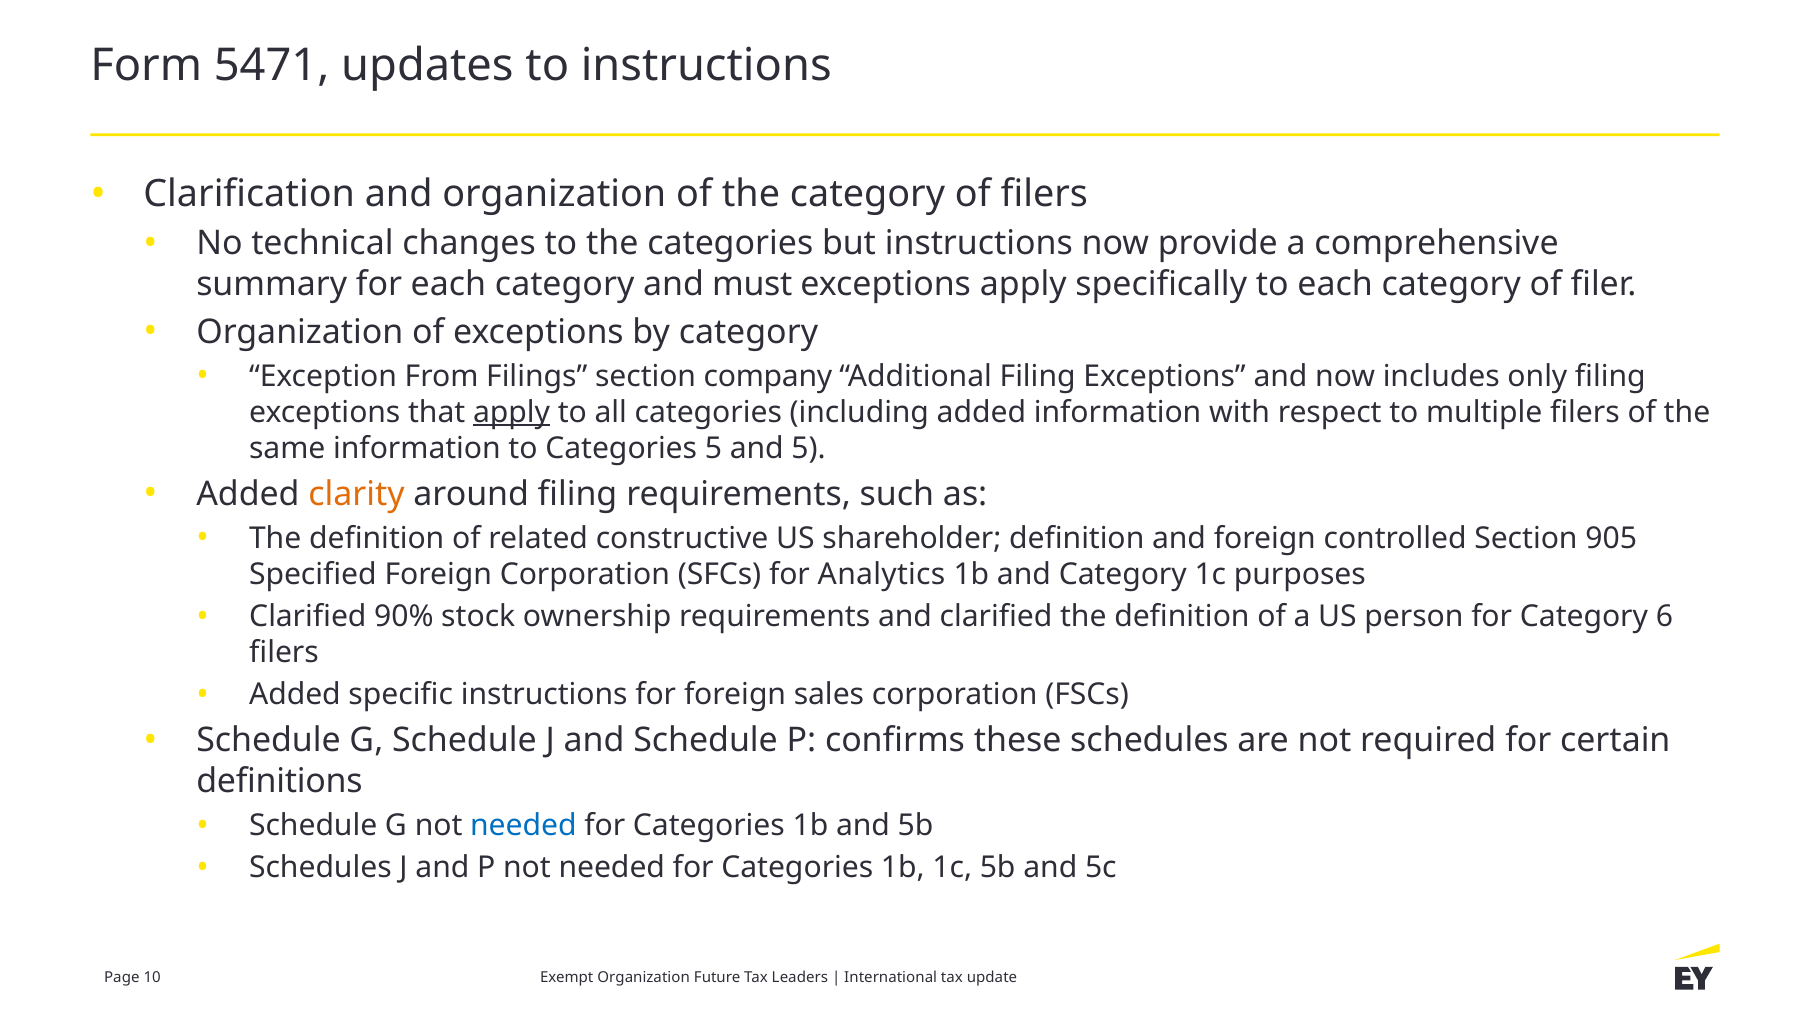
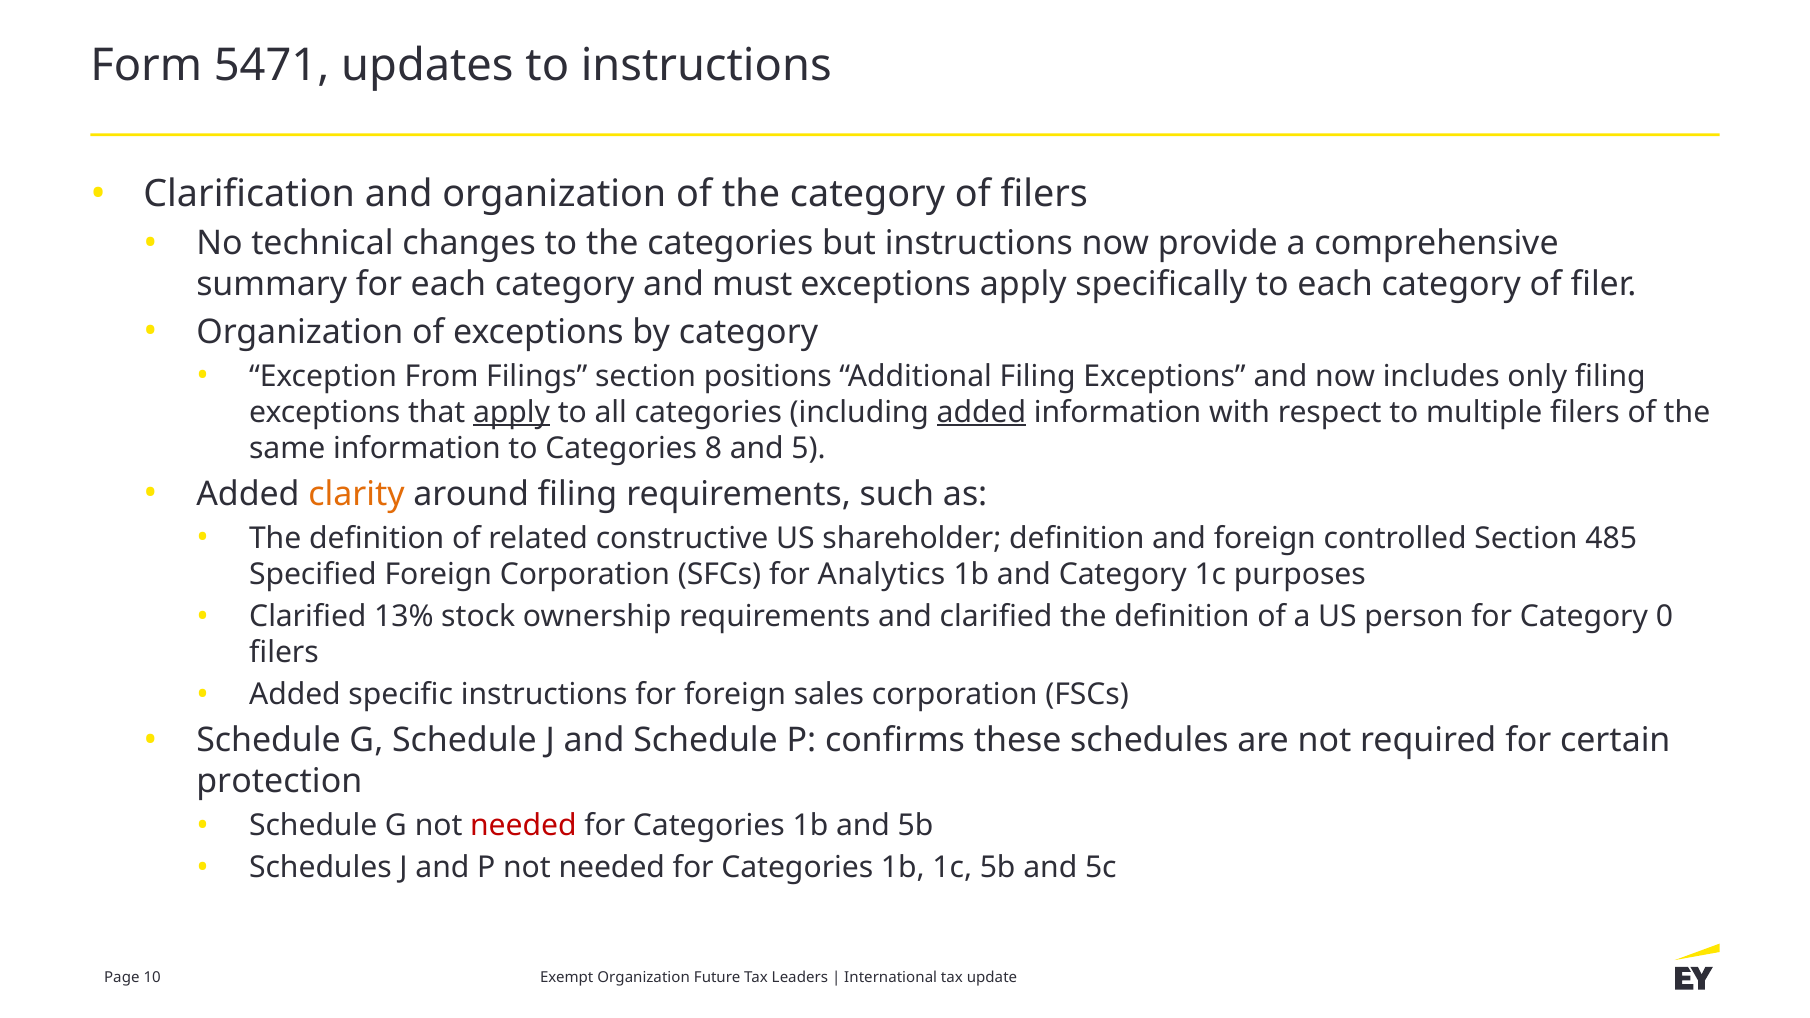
company: company -> positions (768, 376)
added underline: none -> present (981, 412)
Categories 5: 5 -> 8 (714, 448)
905: 905 -> 485 (1611, 538)
90%: 90% -> 13% (404, 616)
6: 6 -> 0 (1664, 616)
definitions: definitions -> protection (279, 781)
needed colour: blue -> red (523, 825)
